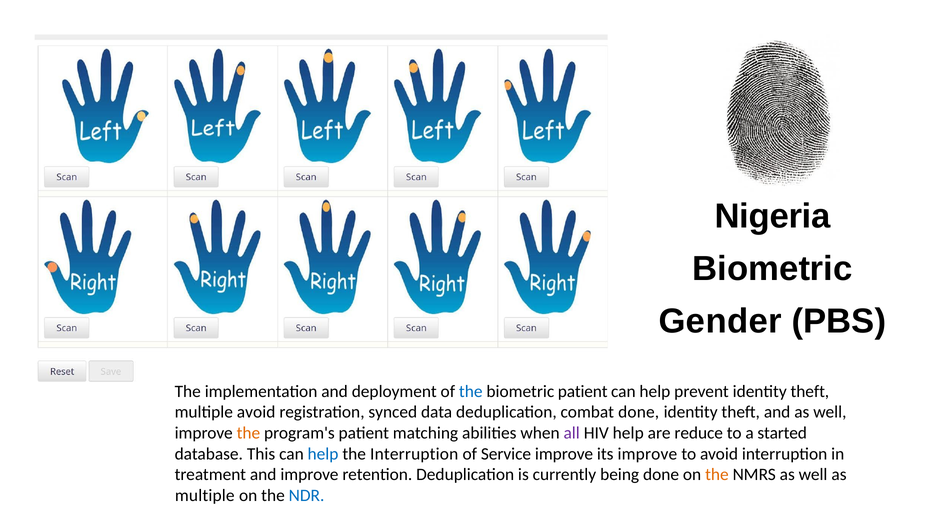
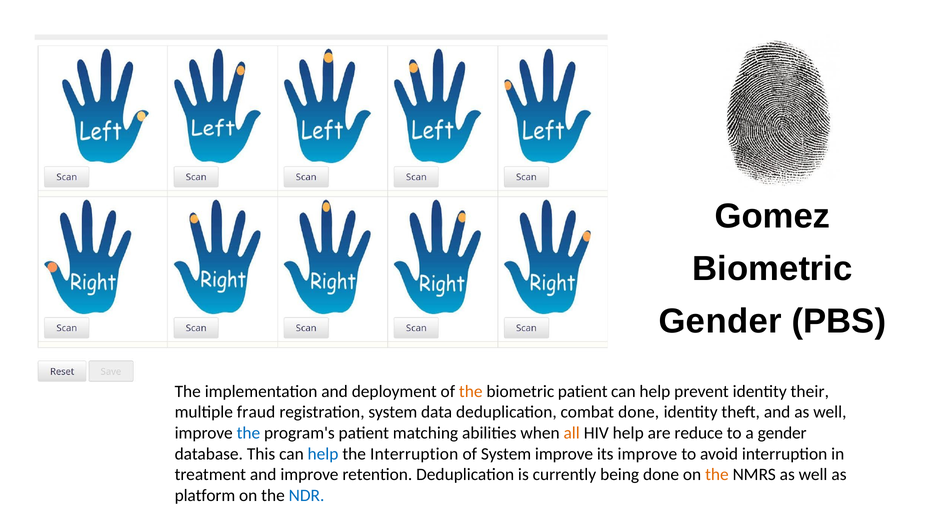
Nigeria: Nigeria -> Gomez (772, 216)
the colour: blue -> orange (471, 391)
prevent identity theft: theft -> their (810, 391)
multiple avoid: avoid -> fraud (256, 412)
registration synced: synced -> system (393, 412)
the colour: orange -> blue (248, 433)
all colour: purple -> orange (572, 433)
a started: started -> gender (782, 433)
of Service: Service -> System (506, 454)
multiple: multiple -> platform (205, 495)
